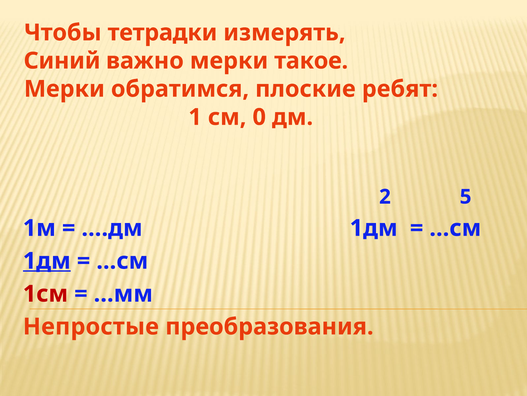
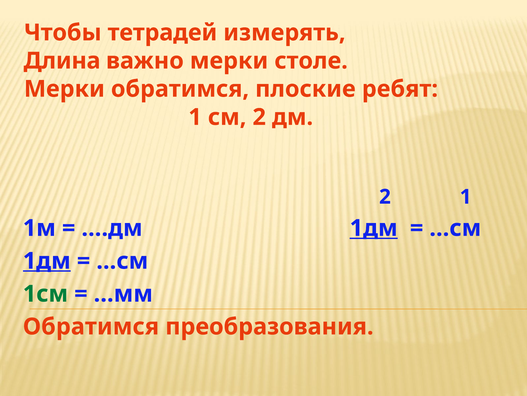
тетрадки: тетрадки -> тетрадей (162, 33)
Синий: Синий -> Длина (62, 61)
такое: такое -> столе (311, 61)
см 0: 0 -> 2 (259, 117)
2 5: 5 -> 1 (466, 196)
1дм underline: none -> present (374, 228)
1см colour: red -> green (45, 293)
Непростые: Непростые -> Обратимся (91, 326)
